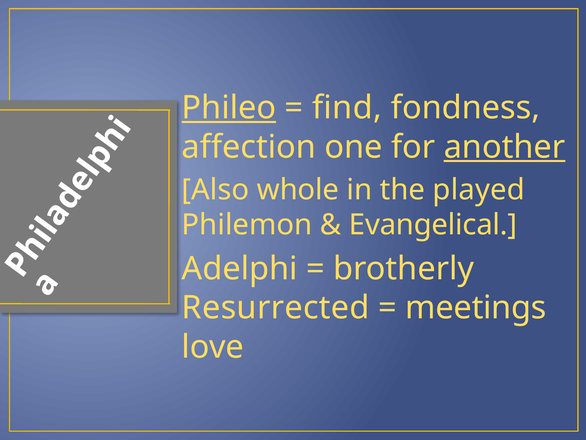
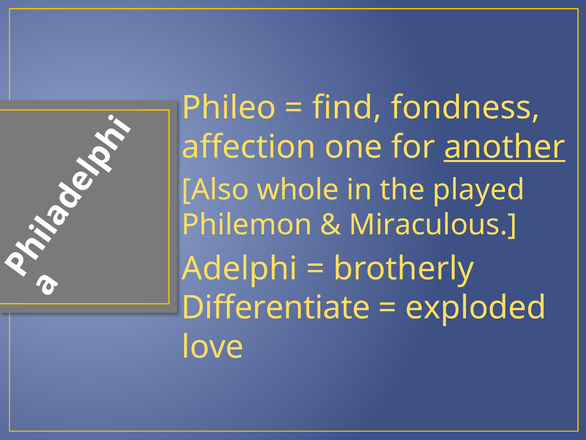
Phileo underline: present -> none (229, 108)
Evangelical: Evangelical -> Miraculous (433, 225)
Resurrected: Resurrected -> Differentiate (276, 308)
meetings: meetings -> exploded (476, 308)
